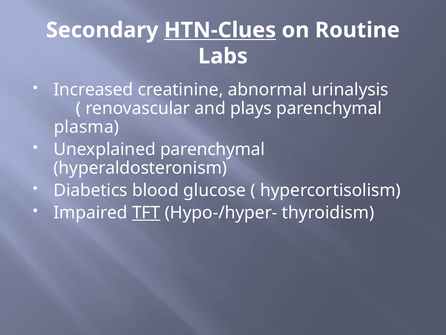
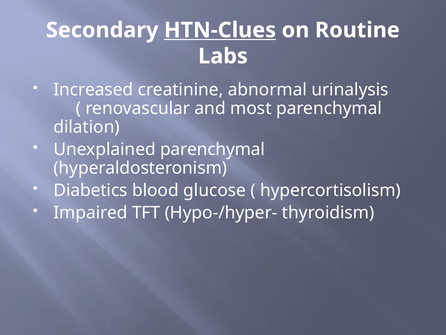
plays: plays -> most (251, 108)
plasma: plasma -> dilation (87, 127)
TFT underline: present -> none (146, 212)
